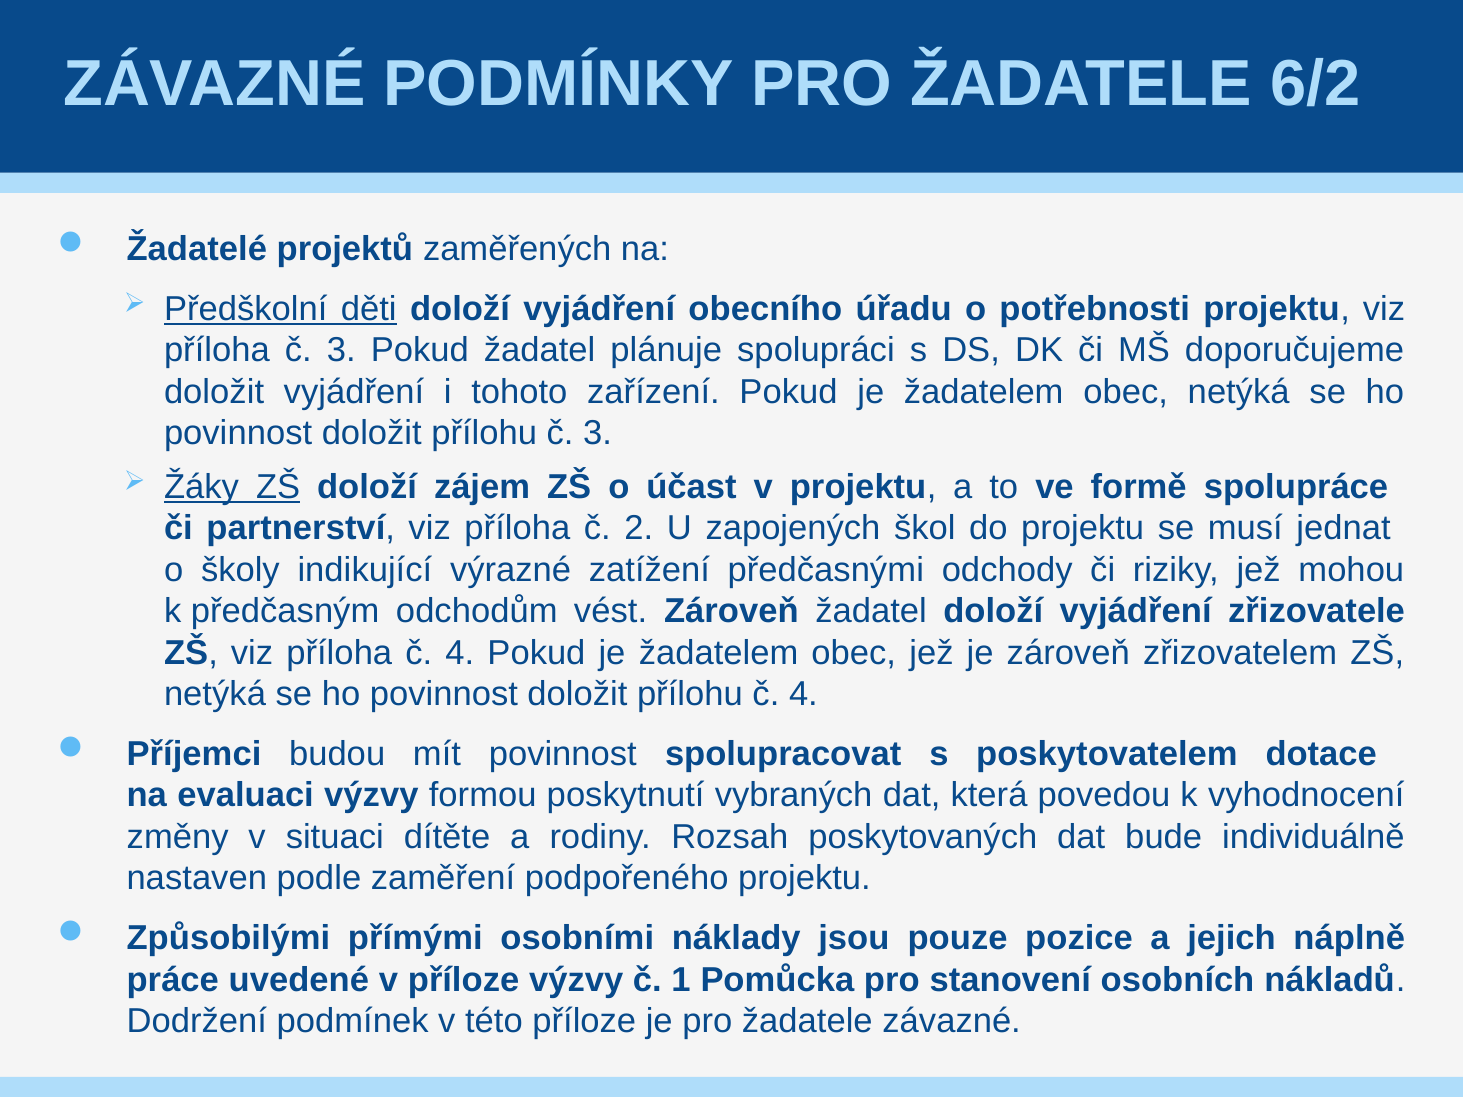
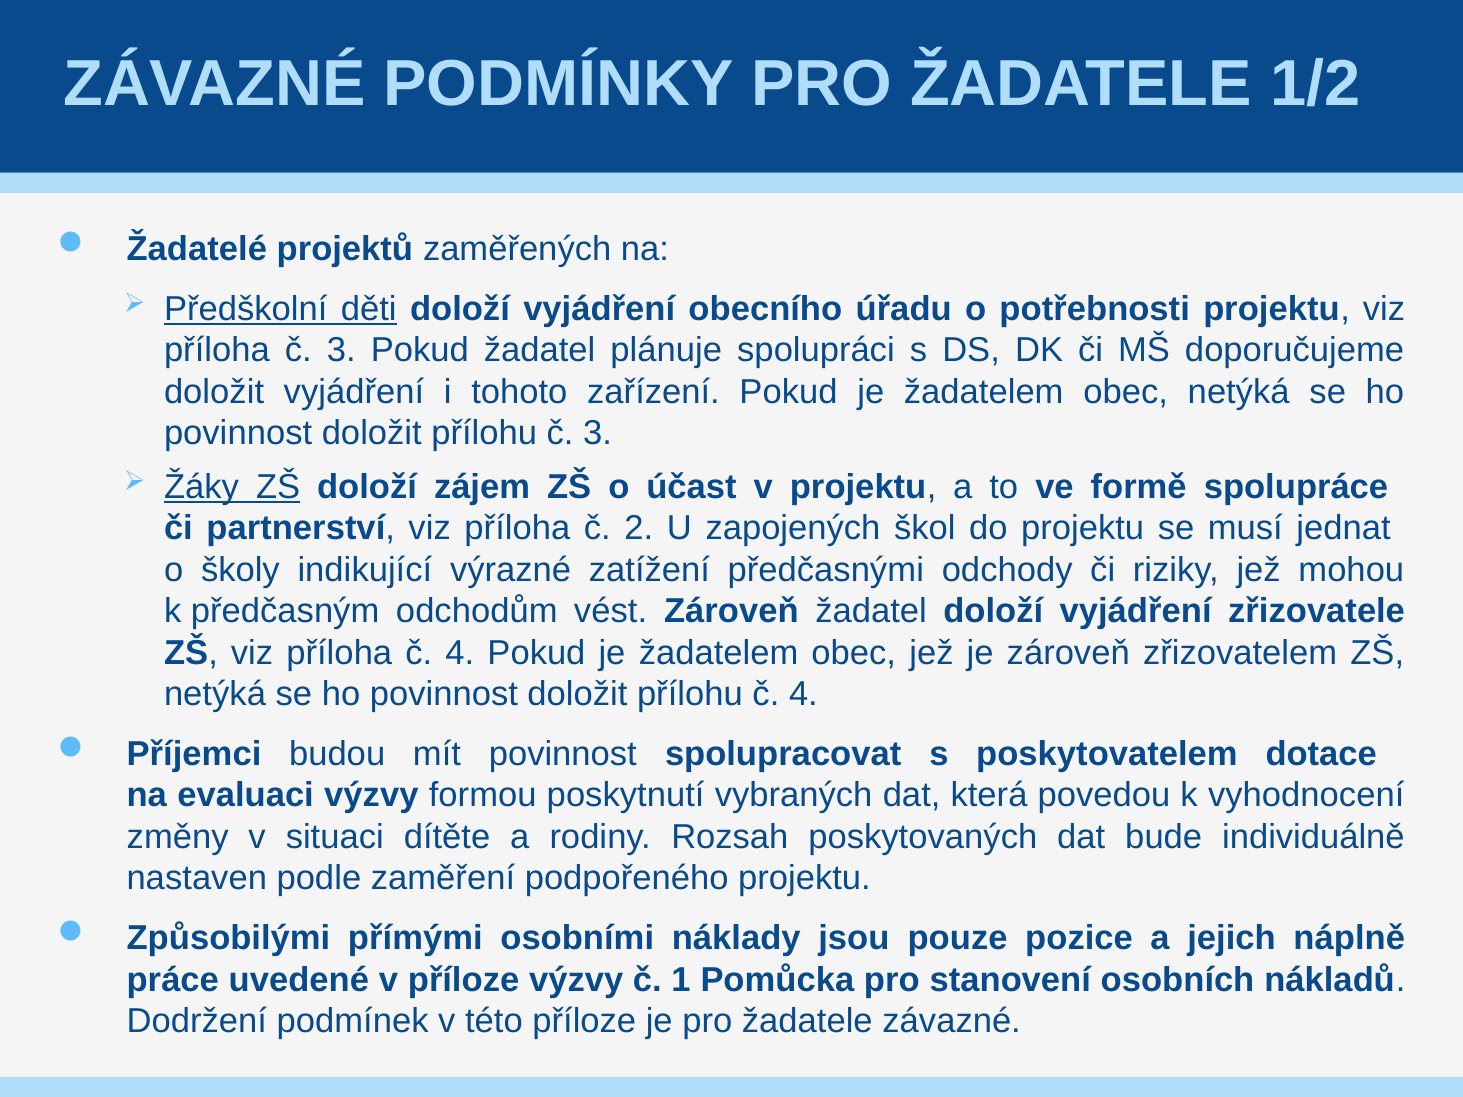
6/2: 6/2 -> 1/2 (1315, 84)
